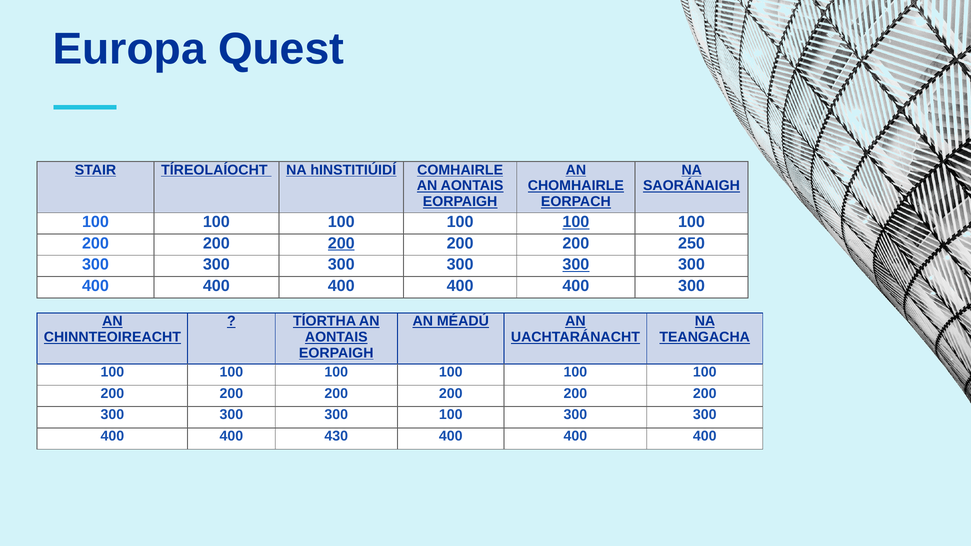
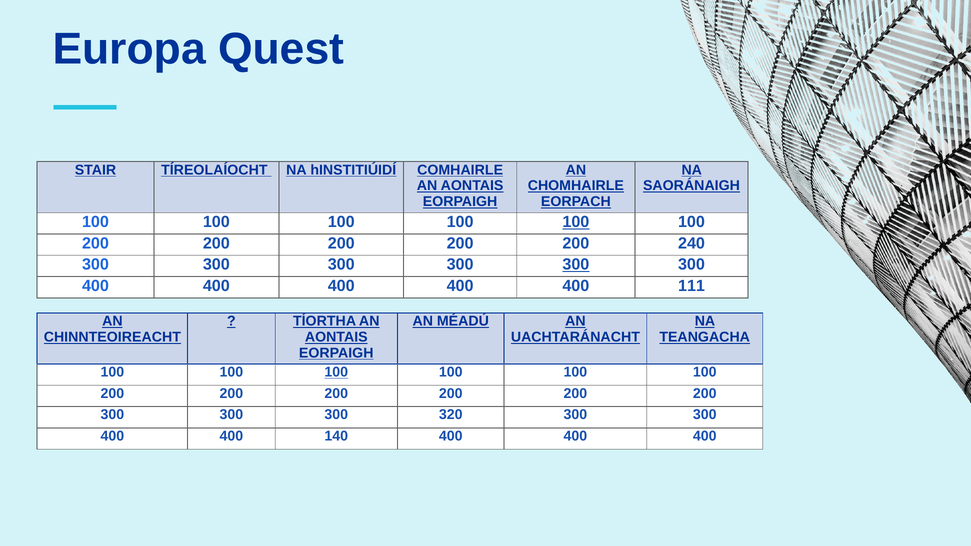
200 underline: present -> none (341, 243)
250: 250 -> 240 (692, 243)
400 300: 300 -> 111 (692, 286)
100 underline: none -> present (336, 372)
300 100: 100 -> 320 (451, 415)
430: 430 -> 140 (336, 436)
